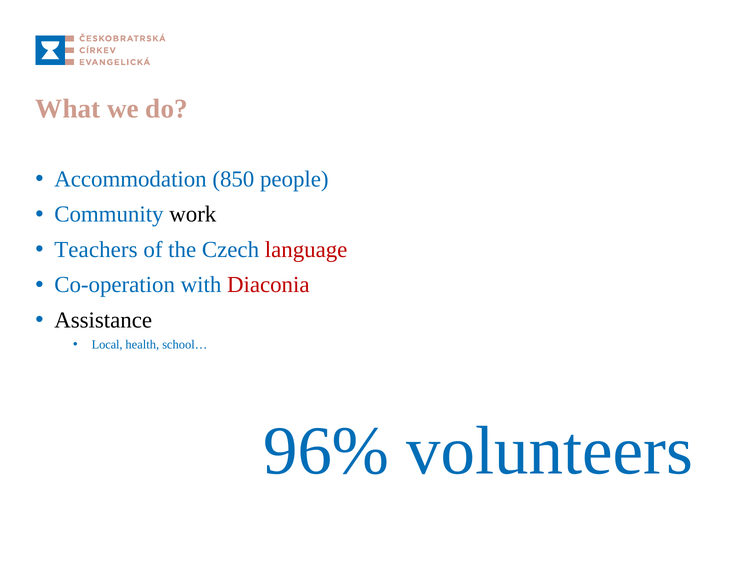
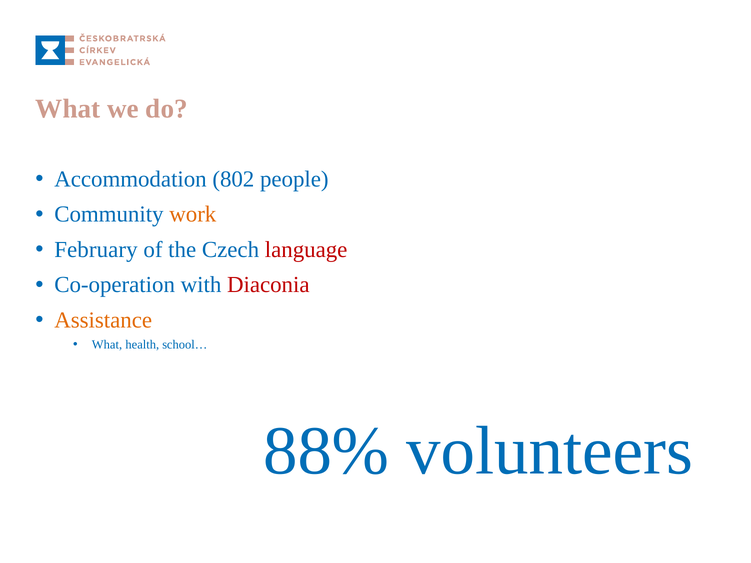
850: 850 -> 802 (233, 179)
work colour: black -> orange (193, 215)
Teachers: Teachers -> February (96, 250)
Assistance colour: black -> orange (103, 320)
Local: Local -> What (107, 345)
96%: 96% -> 88% (326, 451)
